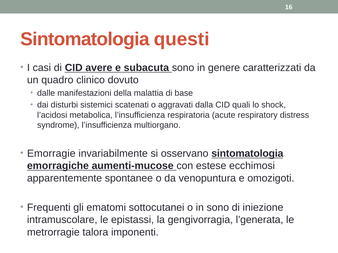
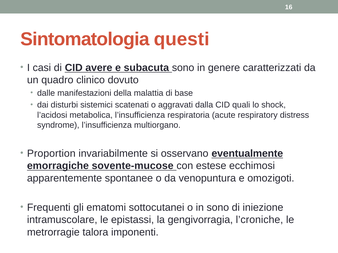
Emorragie: Emorragie -> Proportion (51, 154)
osservano sintomatologia: sintomatologia -> eventualmente (247, 154)
aumenti-mucose: aumenti-mucose -> sovente-mucose (133, 166)
l’generata: l’generata -> l’croniche (259, 220)
